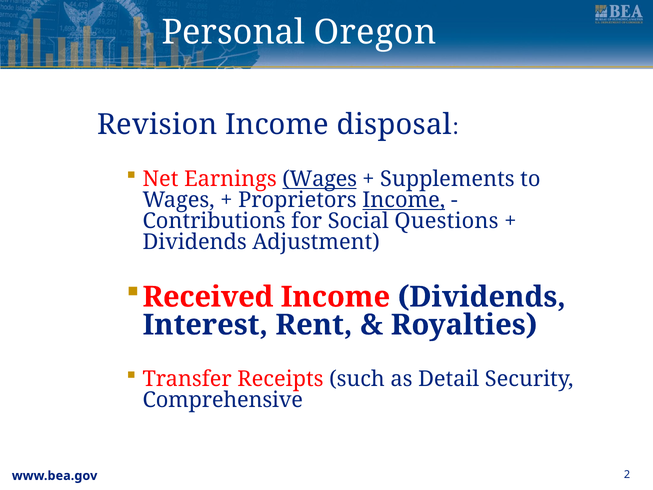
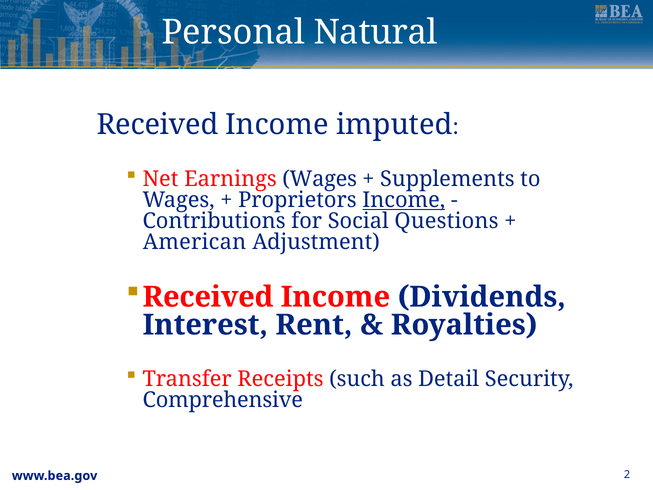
Oregon: Oregon -> Natural (376, 32)
Revision: Revision -> Received (157, 125)
disposal: disposal -> imputed (394, 125)
Wages underline: present -> none (320, 179)
Dividends: Dividends -> American (195, 242)
